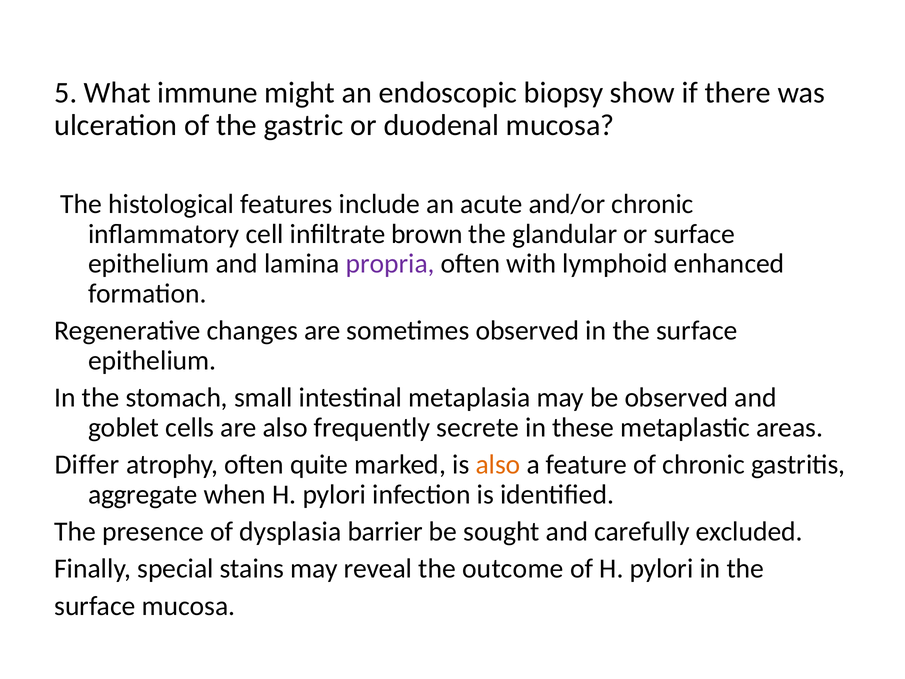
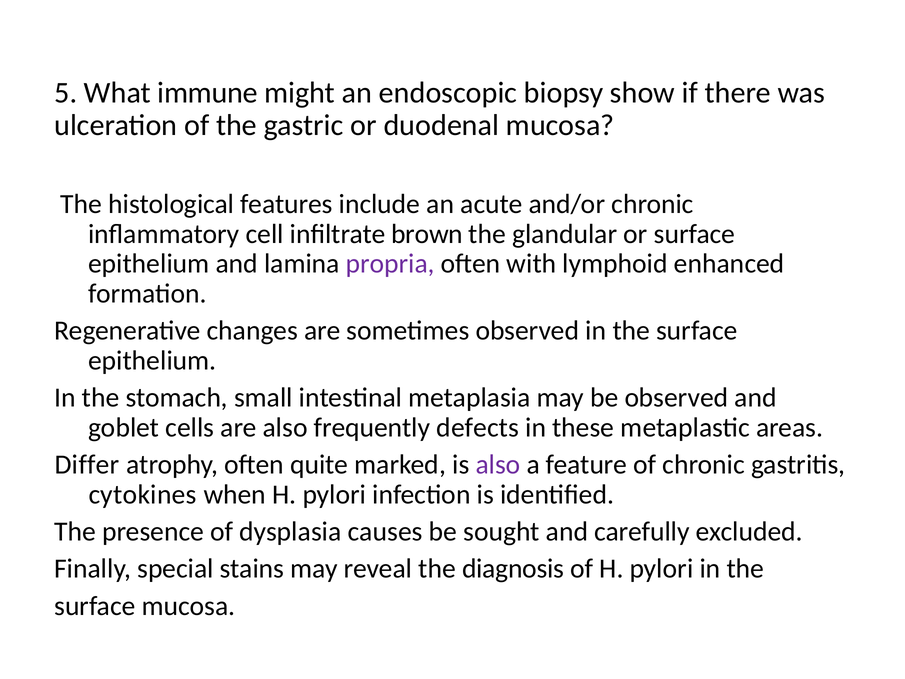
secrete: secrete -> defects (478, 428)
also colour: orange -> purple (498, 465)
aggregate: aggregate -> cytokines (143, 494)
barrier: barrier -> causes (385, 532)
outcome: outcome -> diagnosis (513, 569)
